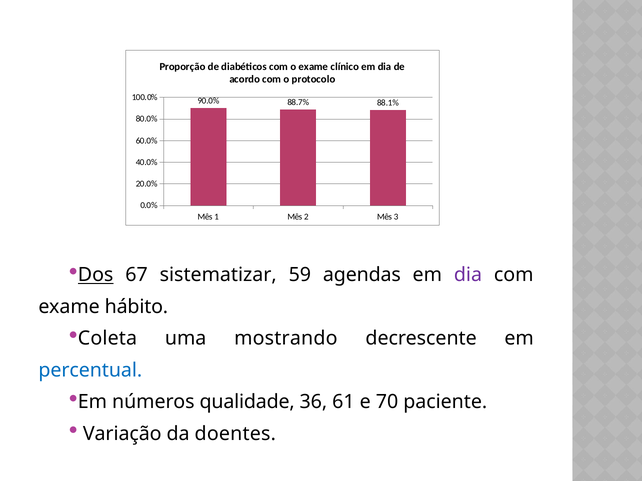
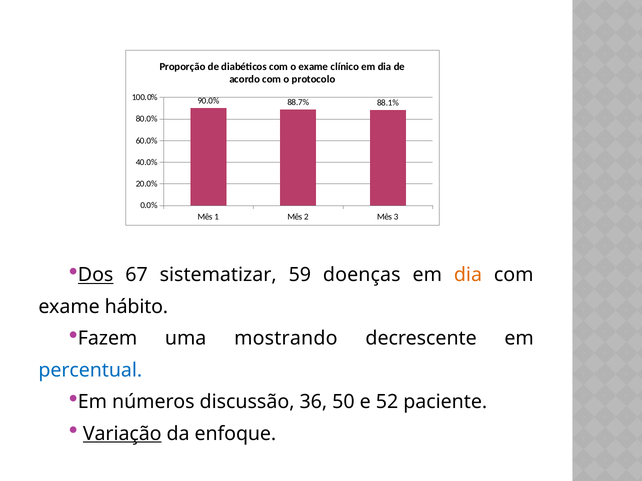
agendas: agendas -> doenças (362, 275)
dia colour: purple -> orange (468, 275)
Coleta: Coleta -> Fazem (108, 339)
qualidade: qualidade -> discussão (247, 402)
61: 61 -> 50 (343, 402)
70: 70 -> 52 (387, 402)
Variação underline: none -> present (122, 434)
doentes: doentes -> enfoque (235, 434)
